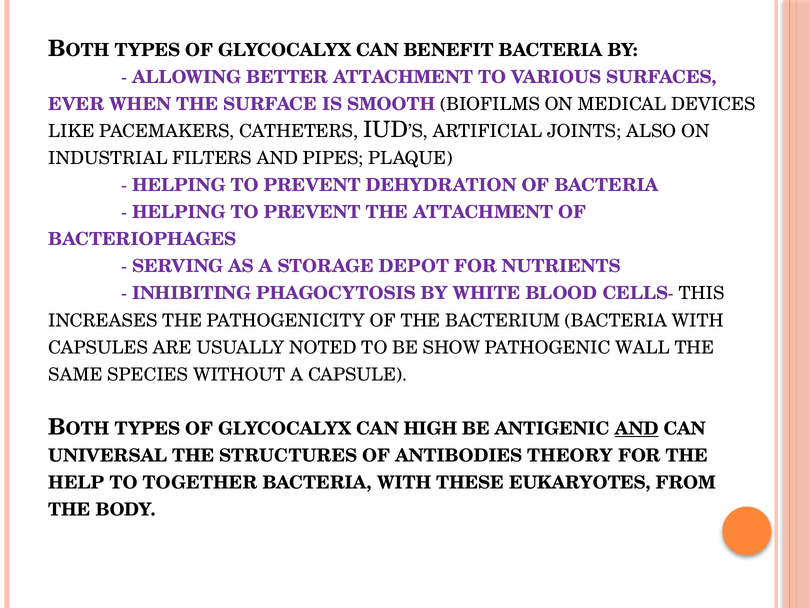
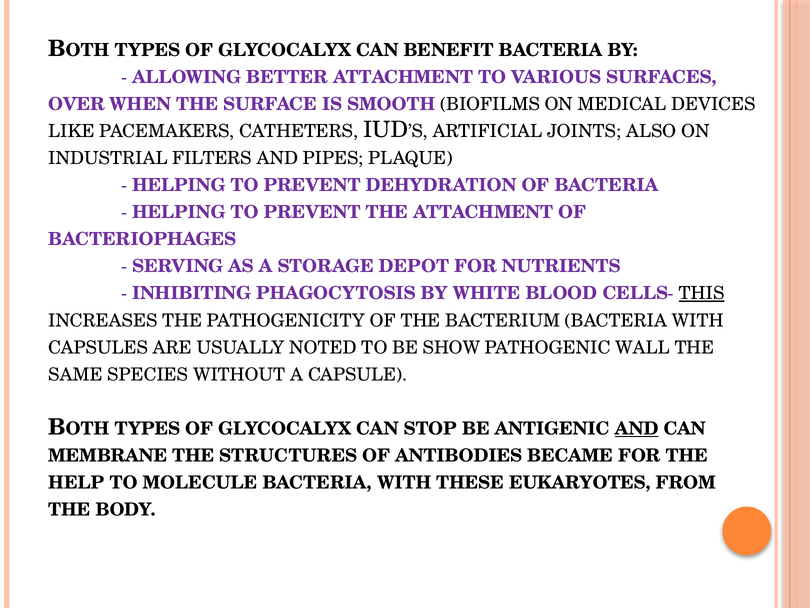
EVER: EVER -> OVER (76, 104)
THIS underline: none -> present (702, 293)
HIGH: HIGH -> STOP (430, 428)
UNIVERSAL: UNIVERSAL -> MEMBRANE (108, 455)
THEORY: THEORY -> BECAME (570, 455)
TOGETHER: TOGETHER -> MOLECULE (200, 482)
